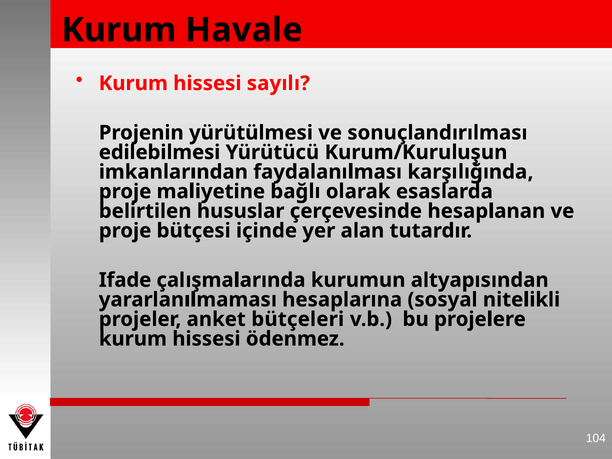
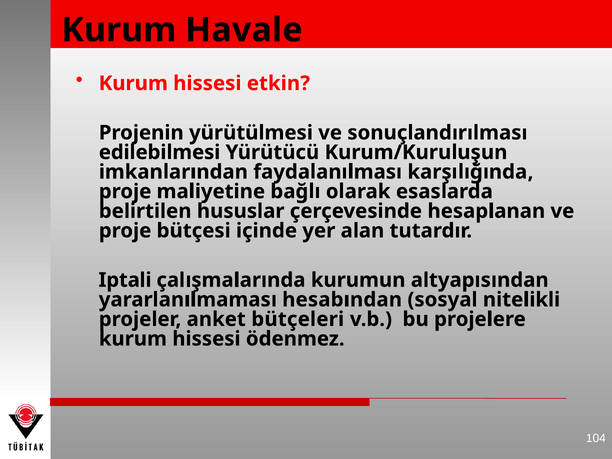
sayılı: sayılı -> etkin (278, 83)
Ifade: Ifade -> Iptali (125, 280)
hesaplarına: hesaplarına -> hesabından (342, 300)
